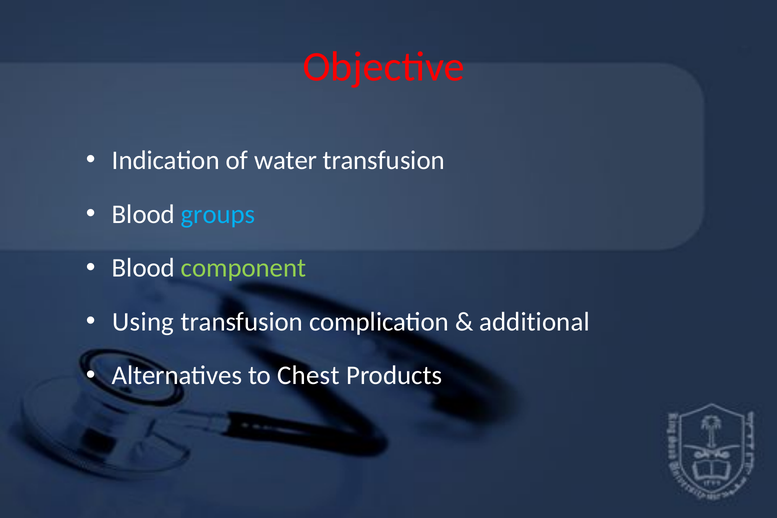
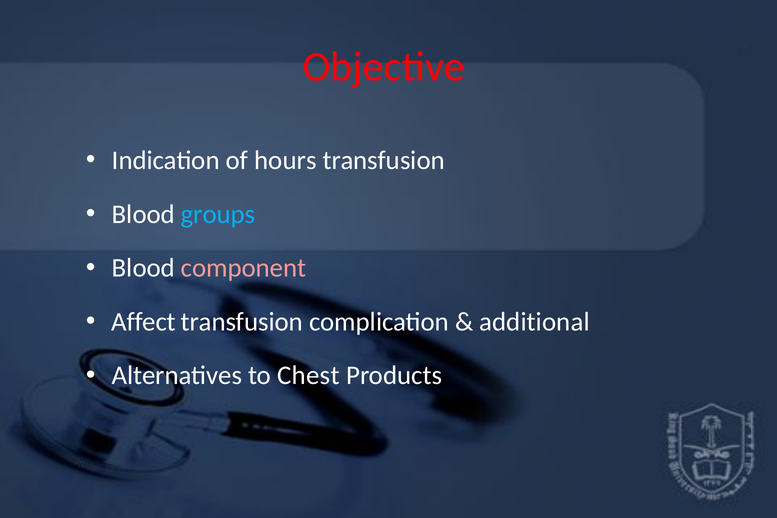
water: water -> hours (285, 161)
component colour: light green -> pink (244, 268)
Using: Using -> Affect (143, 322)
